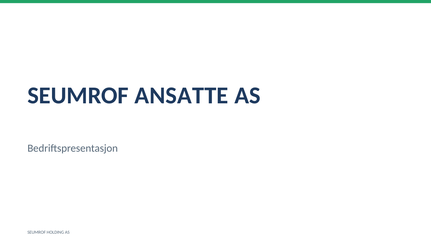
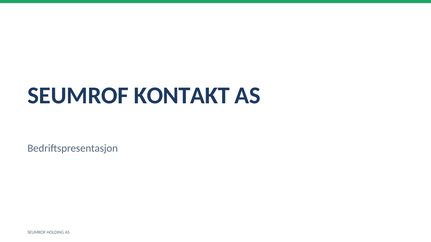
ANSATTE: ANSATTE -> KONTAKT (182, 96)
